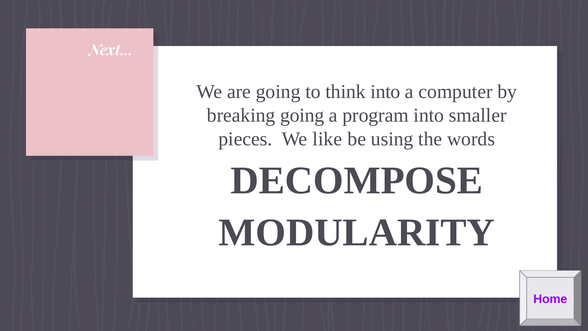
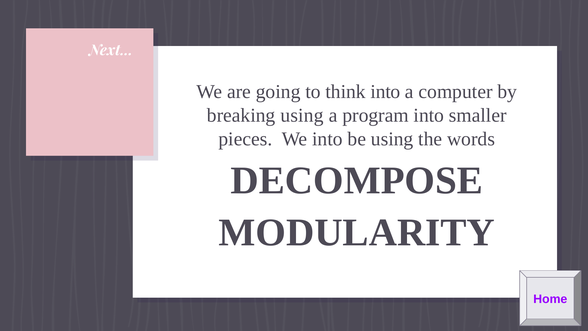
breaking going: going -> using (302, 115)
We like: like -> into (327, 139)
